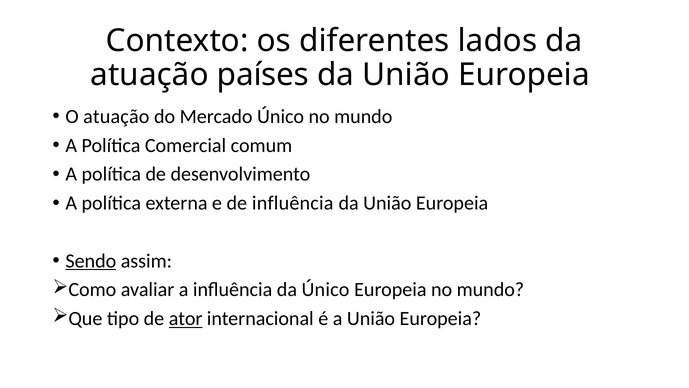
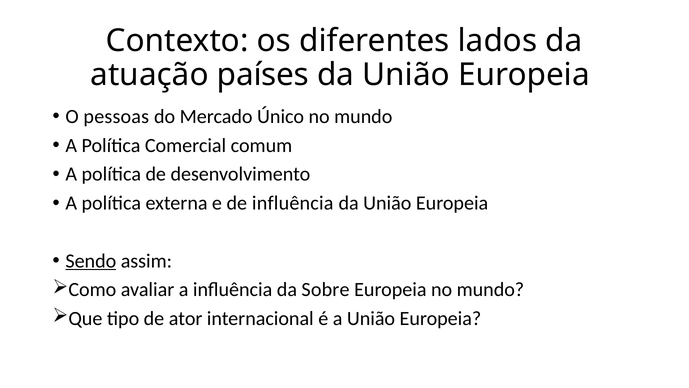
O atuação: atuação -> pessoas (116, 116)
da Único: Único -> Sobre (326, 290)
ator underline: present -> none (186, 318)
